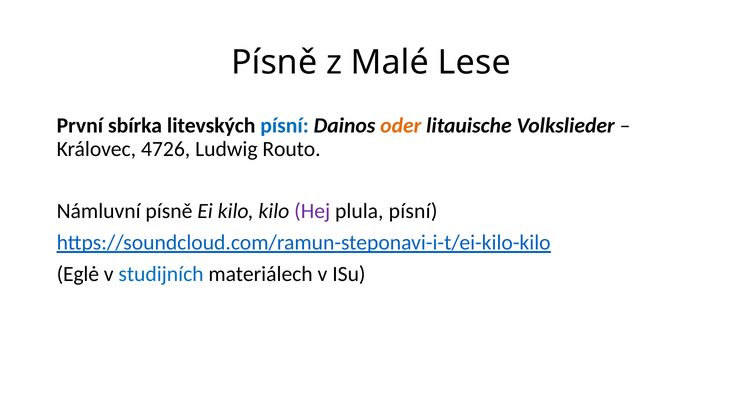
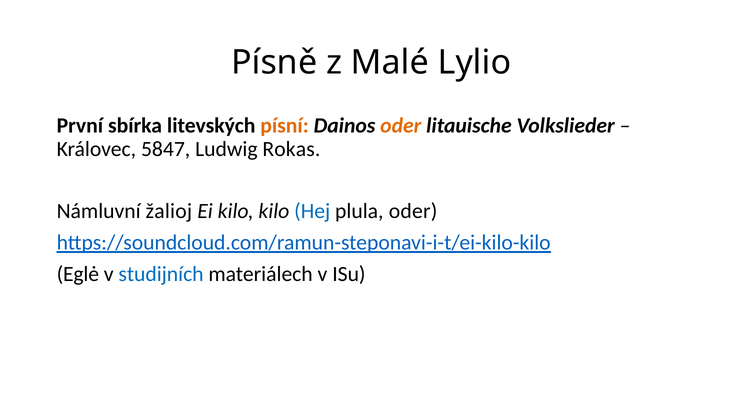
Lese: Lese -> Lylio (474, 62)
písní colour: blue -> orange (284, 126)
4726: 4726 -> 5847 (166, 149)
Routo: Routo -> Rokas (291, 149)
Námluvní písně: písně -> žalioj (169, 211)
Hej colour: purple -> blue (312, 211)
plula písní: písní -> oder (413, 211)
